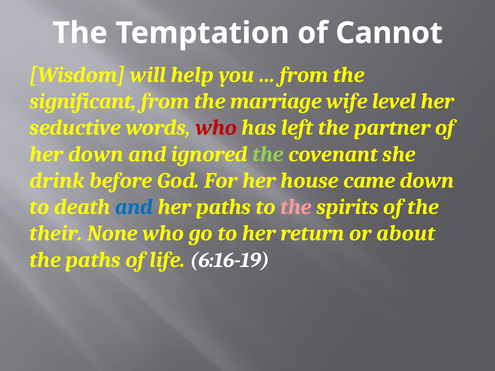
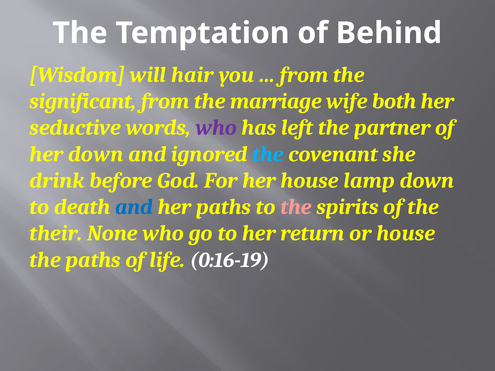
Cannot: Cannot -> Behind (389, 33)
help: help -> hair (192, 75)
level: level -> both (394, 101)
who colour: red -> purple (216, 128)
the colour: light green -> light blue (268, 154)
came: came -> lamp (369, 181)
or about: about -> house (406, 233)
6:16-19: 6:16-19 -> 0:16-19 (230, 260)
